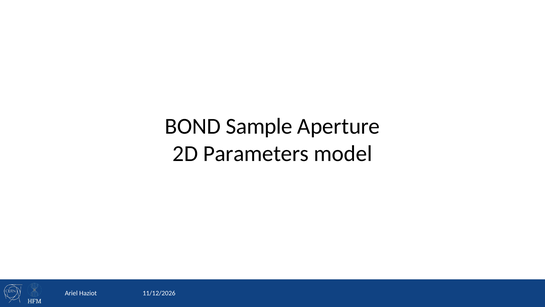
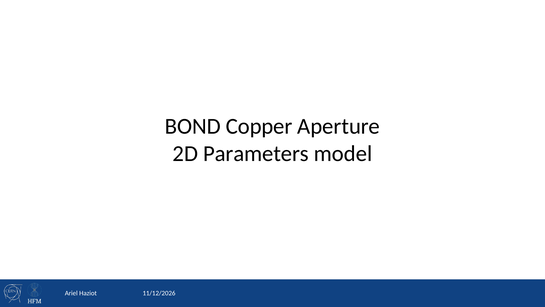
Sample: Sample -> Copper (259, 126)
